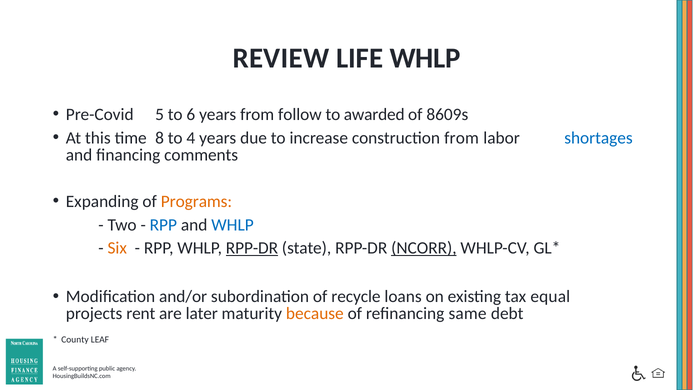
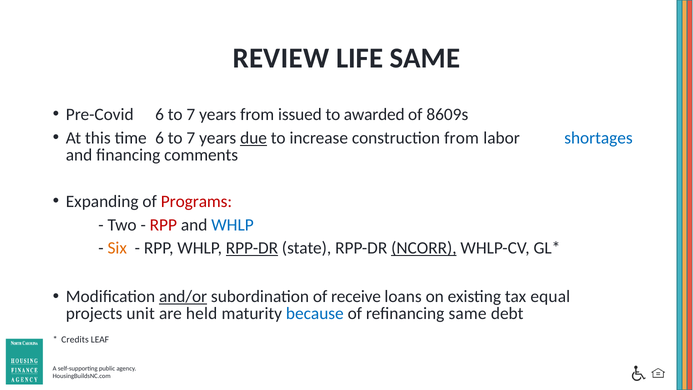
LIFE WHLP: WHLP -> SAME (425, 58)
Pre-Covid 5: 5 -> 6 (160, 115)
6: 6 -> 7 (191, 115)
follow: follow -> issued (300, 115)
time 8: 8 -> 6 (160, 138)
4: 4 -> 7 (191, 138)
due underline: none -> present (254, 138)
Programs colour: orange -> red (196, 201)
RPP colour: blue -> red (163, 225)
and/or underline: none -> present (183, 297)
recycle: recycle -> receive (356, 297)
rent: rent -> unit (141, 313)
later: later -> held (202, 313)
because colour: orange -> blue (315, 313)
County: County -> Credits (75, 339)
